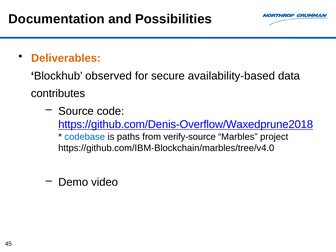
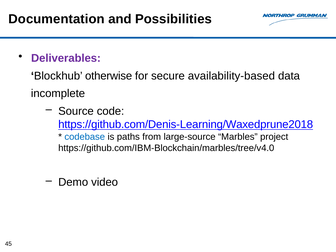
Deliverables colour: orange -> purple (66, 58)
observed: observed -> otherwise (109, 76)
contributes: contributes -> incomplete (58, 93)
https://github.com/Denis-Overflow/Waxedprune2018: https://github.com/Denis-Overflow/Waxedprune2018 -> https://github.com/Denis-Learning/Waxedprune2018 (186, 125)
verify-source: verify-source -> large-source (190, 137)
